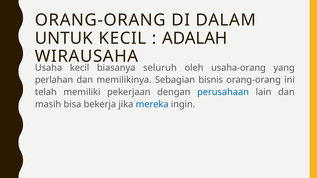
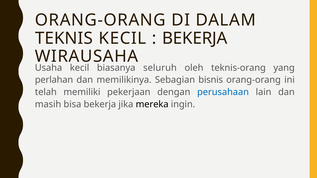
UNTUK: UNTUK -> TEKNIS (64, 38)
ADALAH: ADALAH -> BEKERJA (195, 38)
usaha-orang: usaha-orang -> teknis-orang (238, 68)
mereka colour: blue -> black (152, 104)
